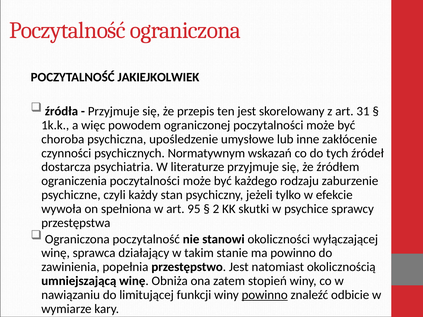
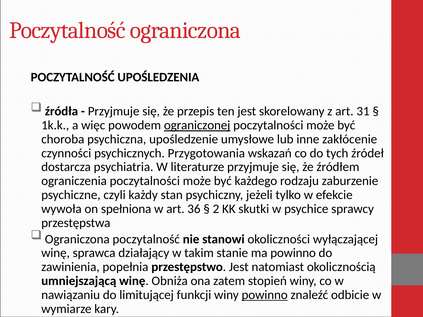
JAKIEJKOLWIEK: JAKIEJKOLWIEK -> UPOŚLEDZENIA (158, 77)
ograniczonej underline: none -> present (197, 125)
Normatywnym: Normatywnym -> Przygotowania (206, 153)
95: 95 -> 36 (194, 209)
